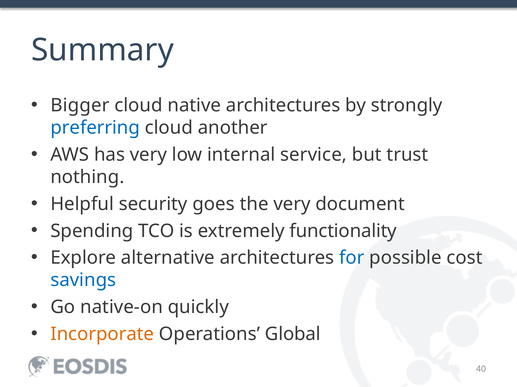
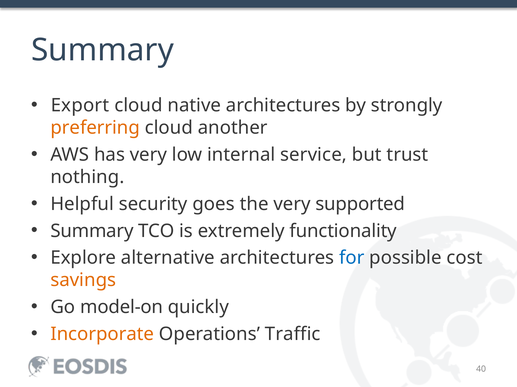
Bigger: Bigger -> Export (80, 106)
preferring colour: blue -> orange (95, 128)
document: document -> supported (360, 204)
Spending: Spending -> Summary (92, 231)
savings colour: blue -> orange (83, 281)
native-on: native-on -> model-on (122, 308)
Global: Global -> Traffic (293, 335)
